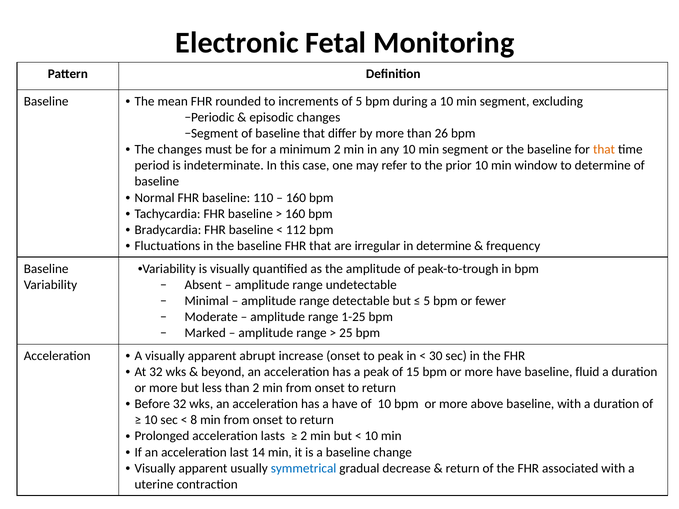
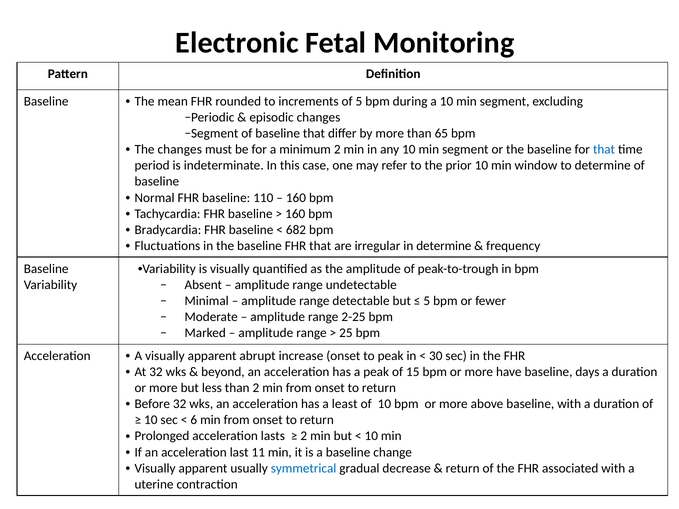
26: 26 -> 65 (441, 134)
that colour: orange -> blue (604, 150)
112: 112 -> 682 (296, 230)
1-25: 1-25 -> 2-25 (353, 317)
fluid: fluid -> days (587, 372)
a have: have -> least (345, 404)
8: 8 -> 6 (194, 420)
14: 14 -> 11 (258, 452)
